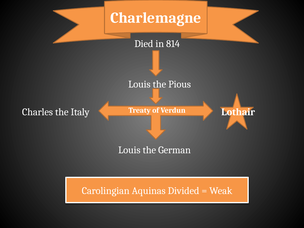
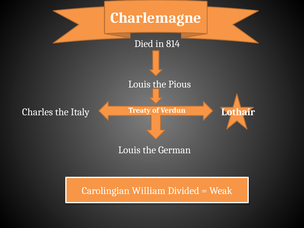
Aquinas: Aquinas -> William (149, 191)
